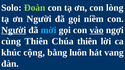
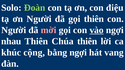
lòng: lòng -> điệu (115, 8)
gọi niềm: niềm -> thiên (94, 19)
Người underline: present -> none (14, 30)
mời colour: light blue -> pink (49, 30)
cùng: cùng -> nhau (11, 41)
bằng luôn: luôn -> ngợi (78, 53)
